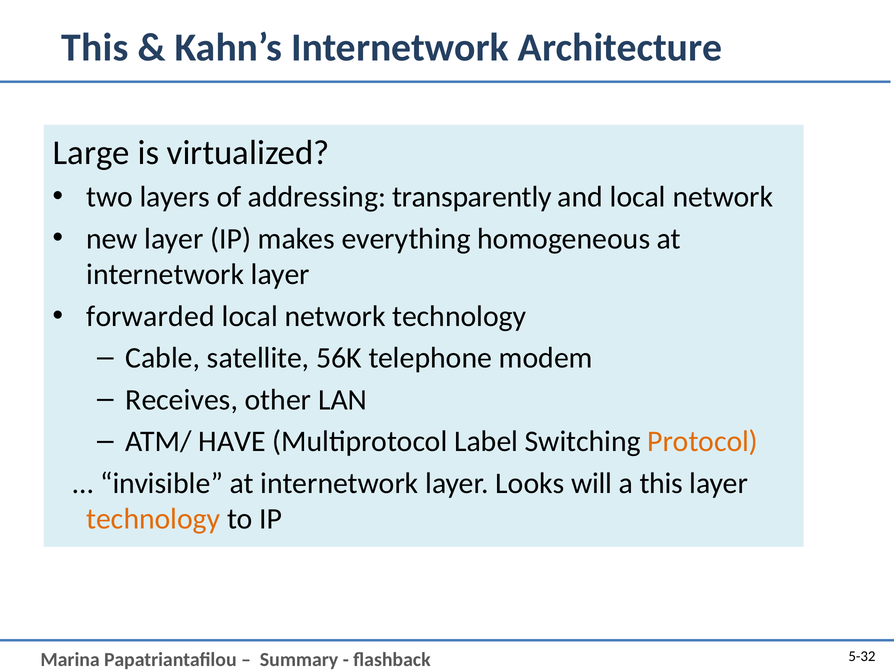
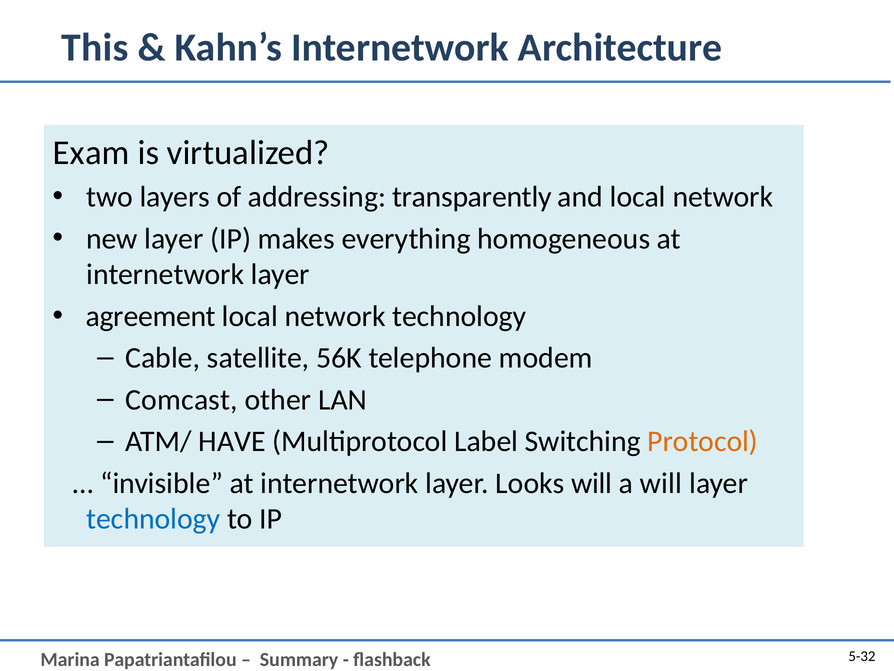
Large: Large -> Exam (91, 153)
forwarded: forwarded -> agreement (151, 316)
Receives: Receives -> Comcast (182, 400)
a this: this -> will (661, 483)
technology colour: orange -> blue (153, 519)
